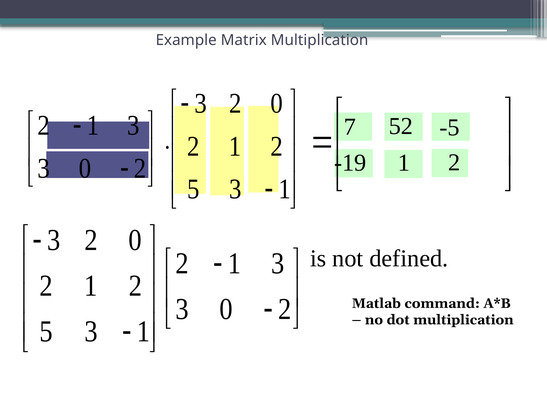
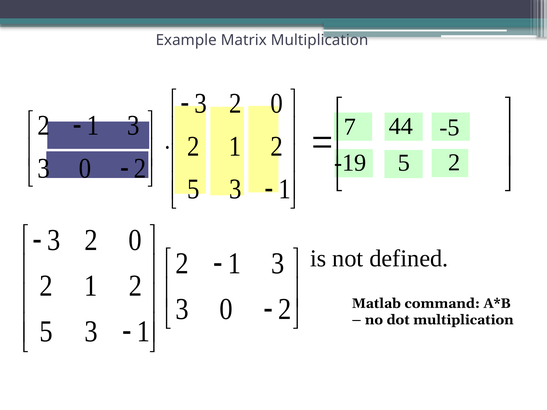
52: 52 -> 44 (401, 126)
1: 1 -> 5 (404, 163)
